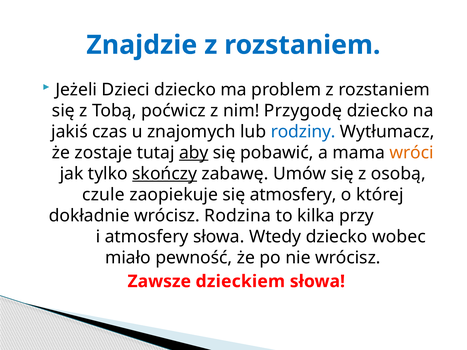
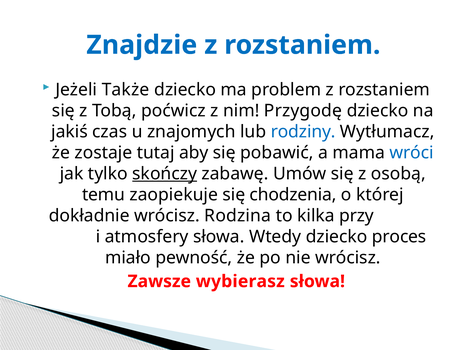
Dzieci: Dzieci -> Także (126, 90)
aby underline: present -> none (194, 153)
wróci colour: orange -> blue (412, 153)
czule: czule -> temu (104, 195)
się atmosfery: atmosfery -> chodzenia (293, 195)
wobec: wobec -> proces (399, 237)
dzieckiem: dzieckiem -> wybierasz (240, 282)
